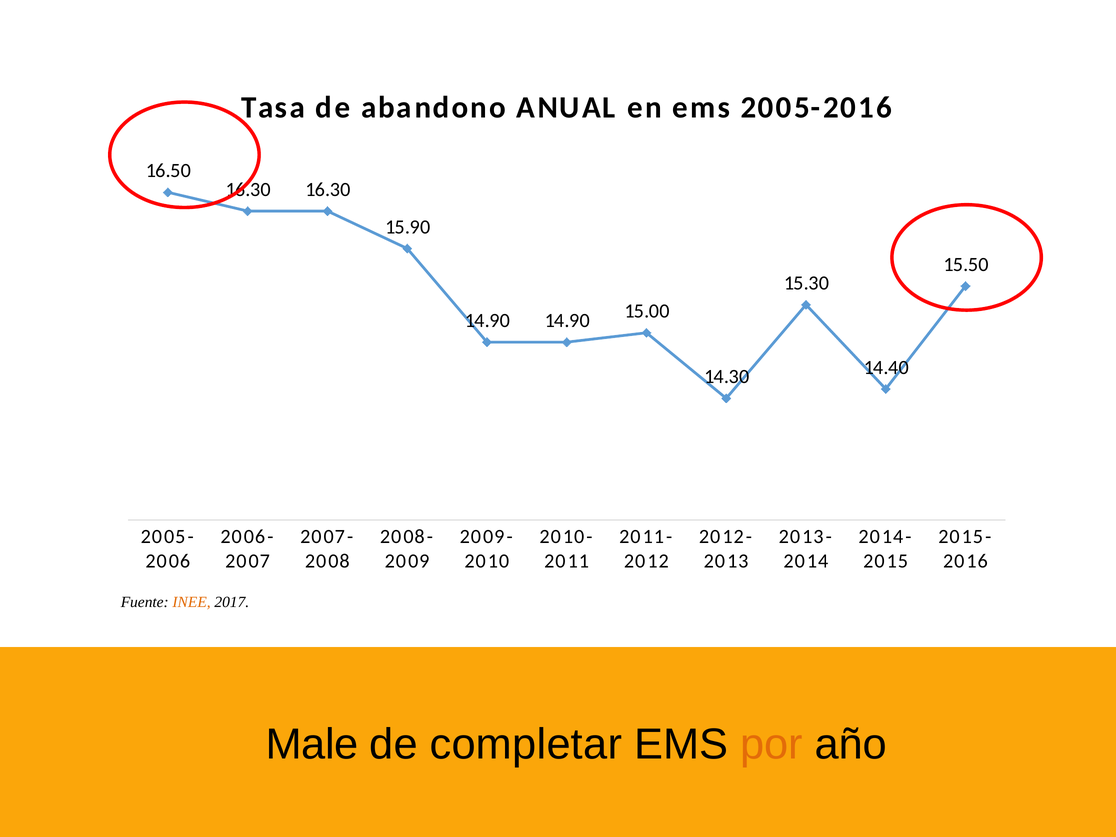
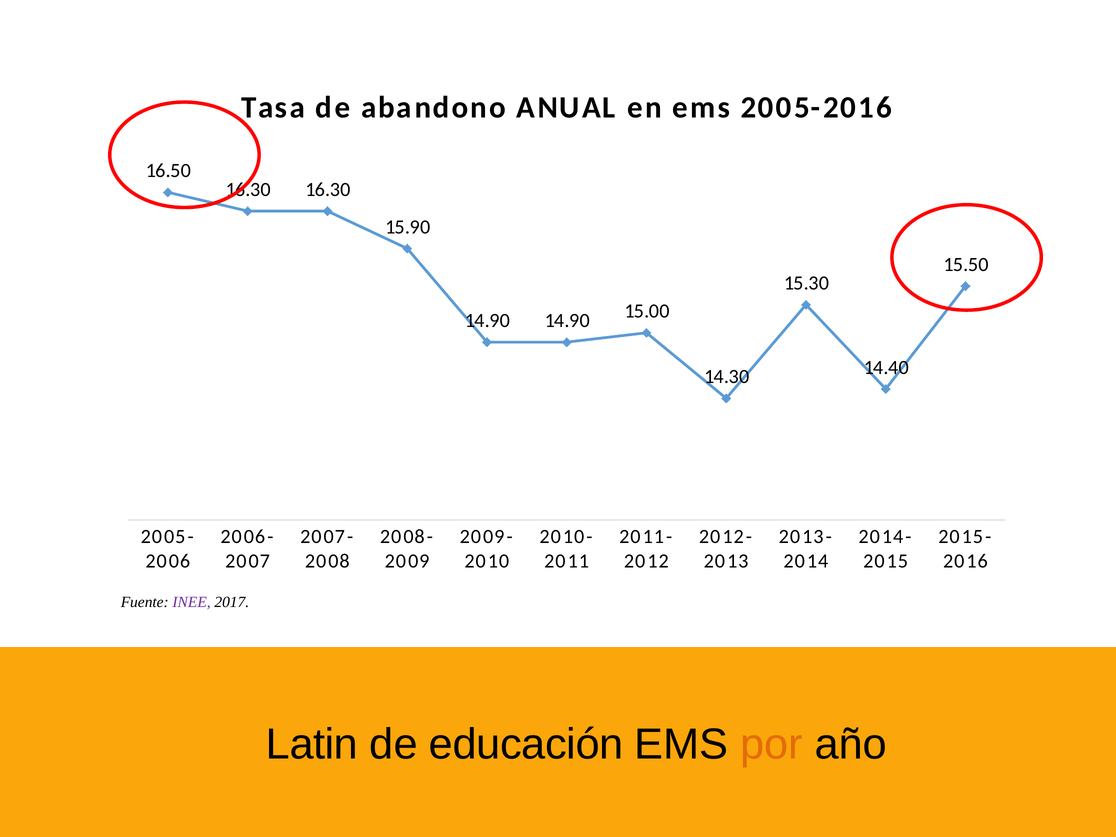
INEE colour: orange -> purple (192, 602)
Male: Male -> Latin (312, 745)
completar: completar -> educación (526, 745)
